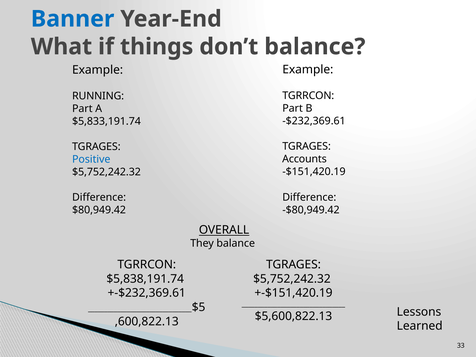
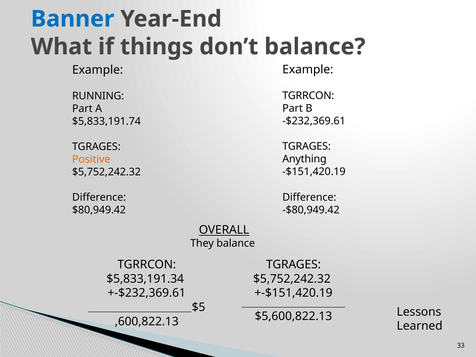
Accounts: Accounts -> Anything (304, 159)
Positive colour: blue -> orange (91, 159)
$5,838,191.74: $5,838,191.74 -> $5,833,191.34 (145, 279)
